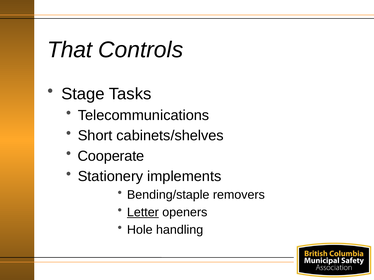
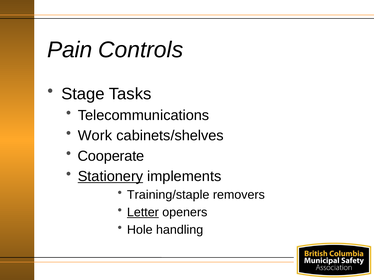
That: That -> Pain (70, 50)
Short: Short -> Work (95, 136)
Stationery underline: none -> present (110, 177)
Bending/staple: Bending/staple -> Training/staple (168, 195)
